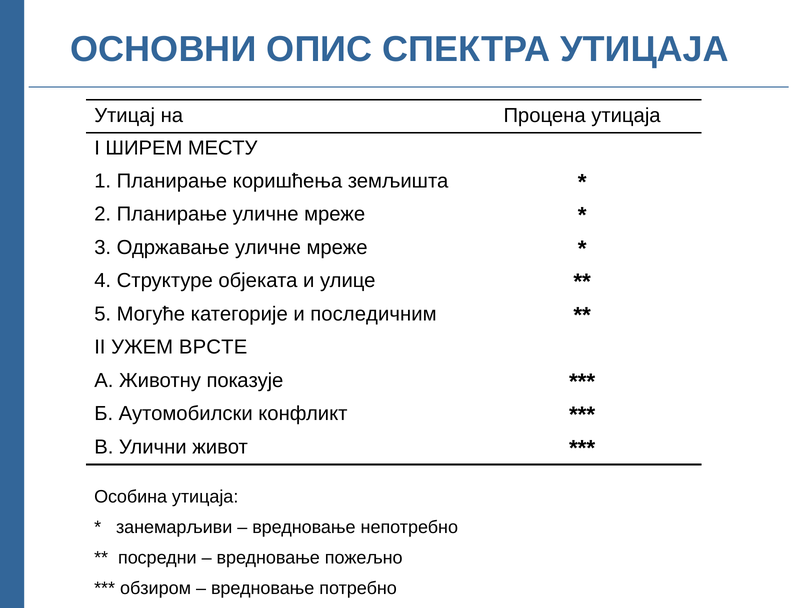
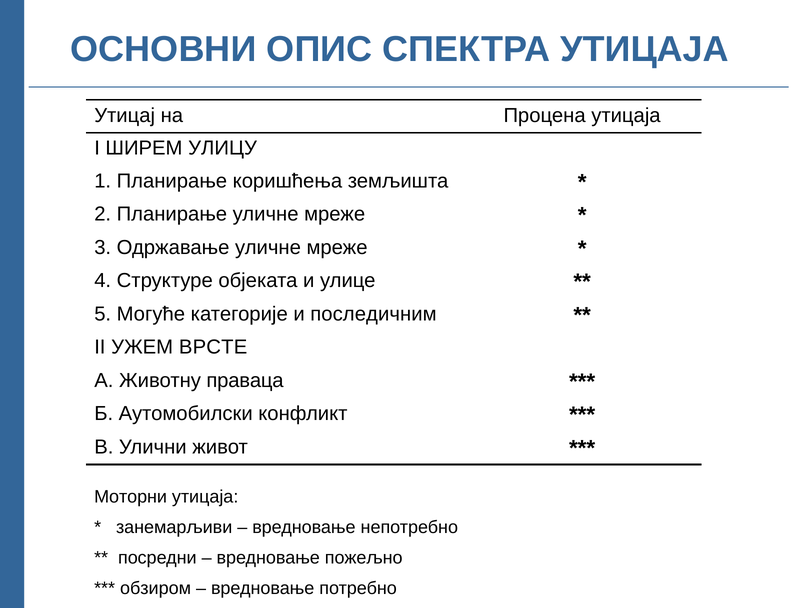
МЕСТУ: МЕСТУ -> УЛИЦУ (223, 148)
показује: показује -> праваца (245, 381)
Особина: Особина -> Моторни (131, 497)
